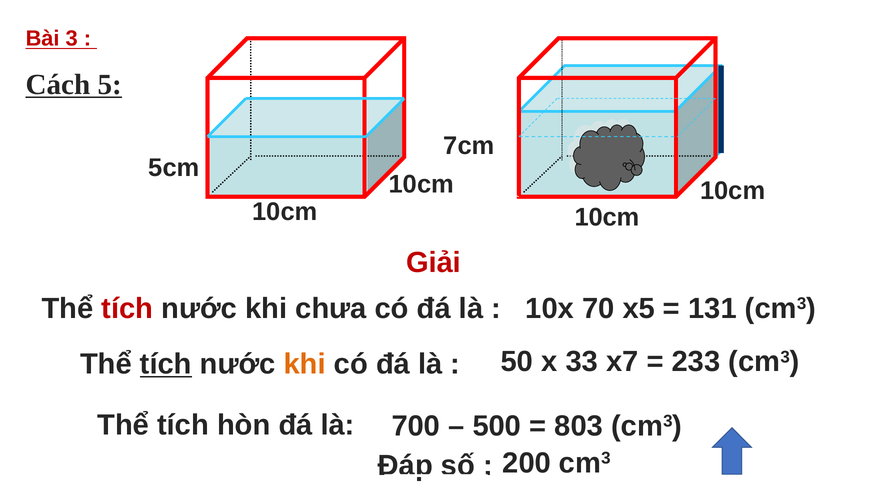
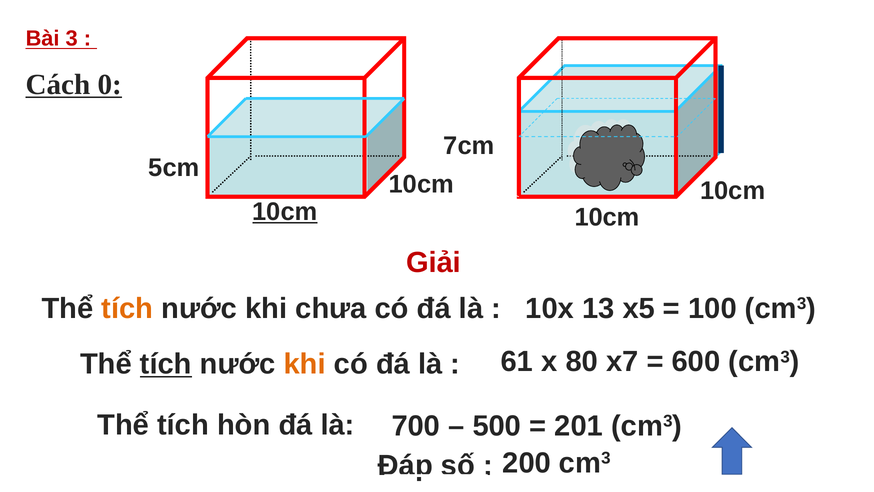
5: 5 -> 0 (110, 84)
10cm underline: none -> present (285, 211)
tích colour: red -> orange (127, 308)
70: 70 -> 13 (598, 308)
131: 131 -> 100 (712, 308)
50: 50 -> 61 (517, 361)
33: 33 -> 80 (582, 361)
233: 233 -> 600 (696, 361)
803: 803 -> 201 (579, 426)
